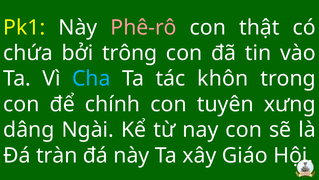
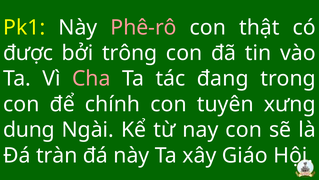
chứa: chứa -> được (28, 53)
Cha colour: light blue -> pink (91, 78)
khôn: khôn -> đang (223, 78)
dâng: dâng -> dung (29, 129)
